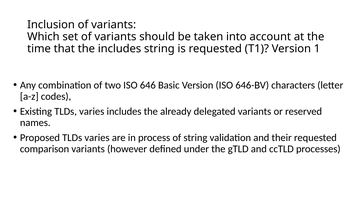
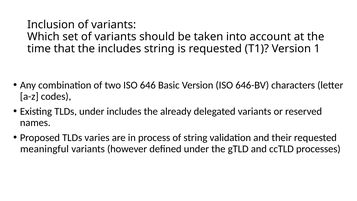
Existing TLDs varies: varies -> under (92, 111)
comparison: comparison -> meaningful (44, 149)
